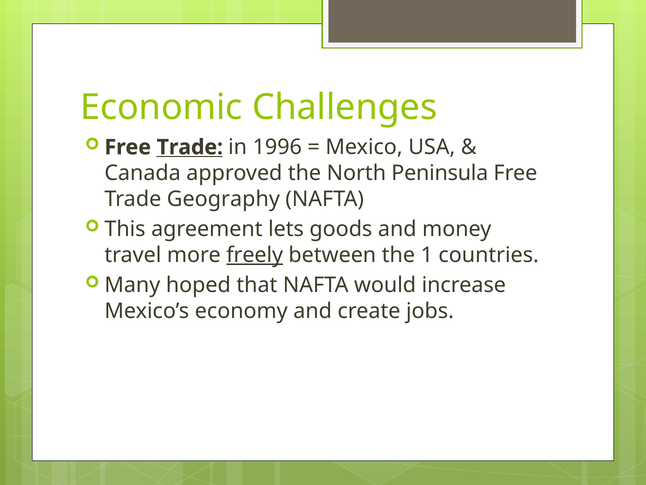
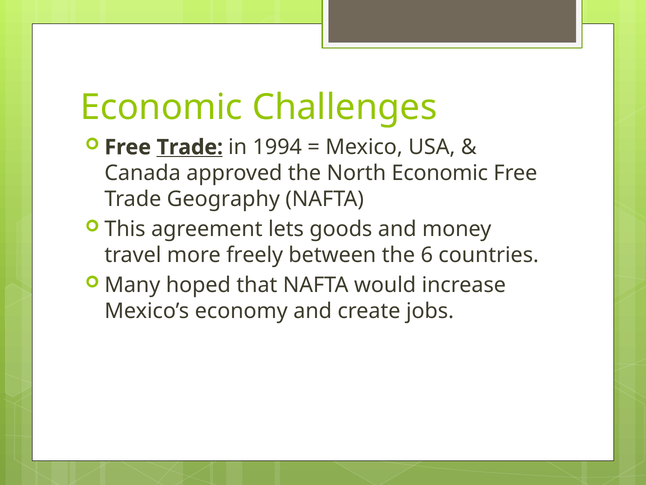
1996: 1996 -> 1994 (277, 147)
North Peninsula: Peninsula -> Economic (440, 173)
freely underline: present -> none (255, 255)
1: 1 -> 6 (427, 255)
